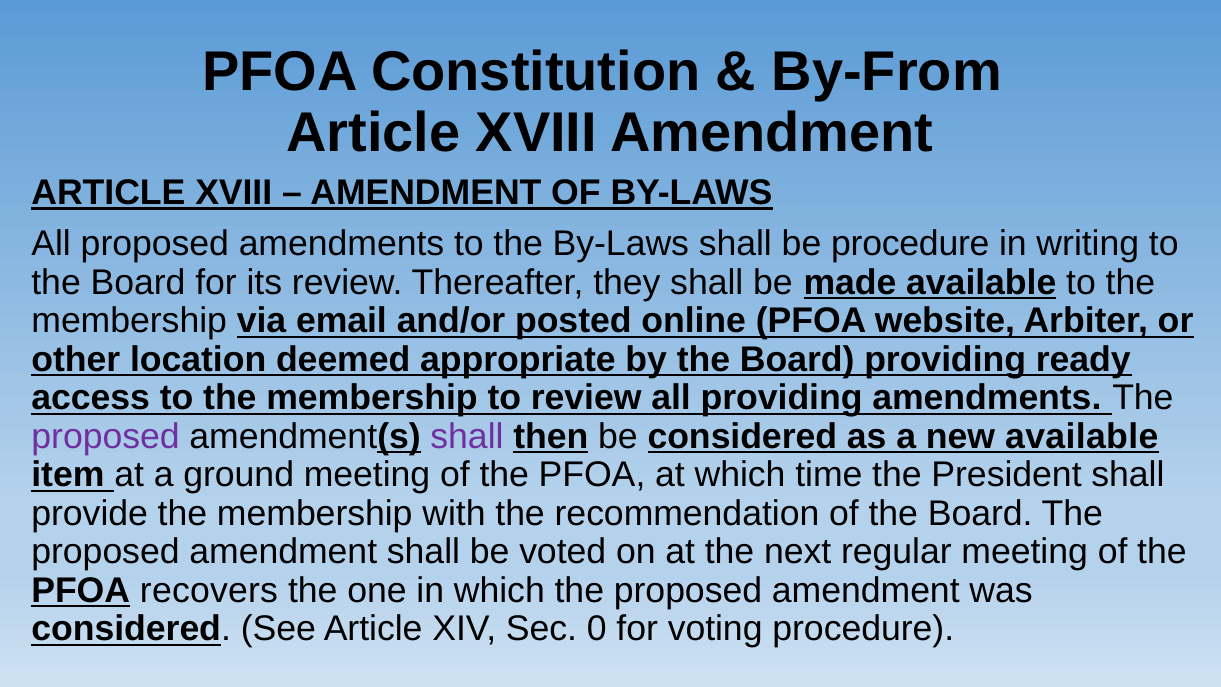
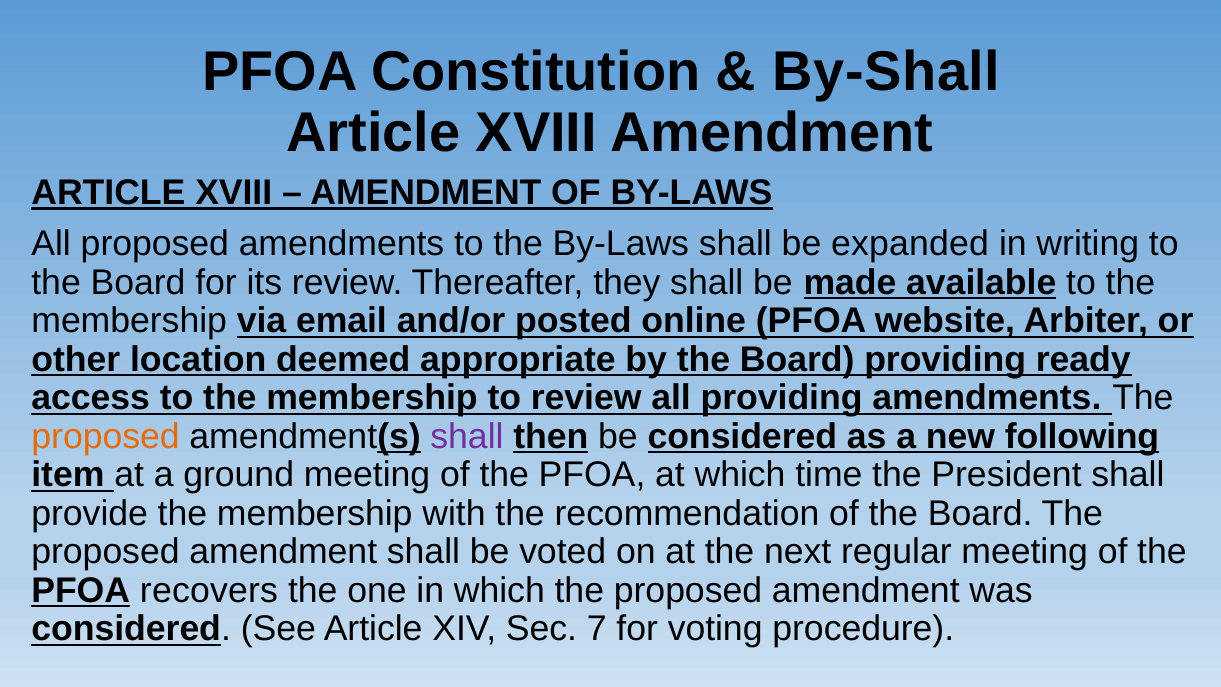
By-From: By-From -> By-Shall (886, 72)
be procedure: procedure -> expanded (910, 244)
proposed colour: purple -> orange (106, 436)
new available: available -> following (1082, 436)
0: 0 -> 7 (597, 629)
